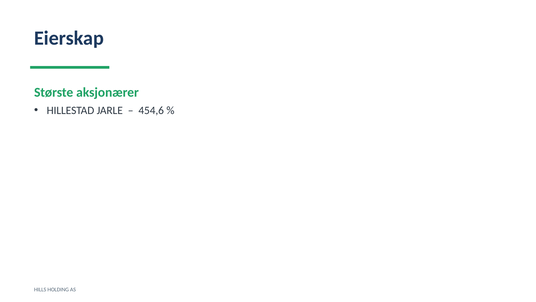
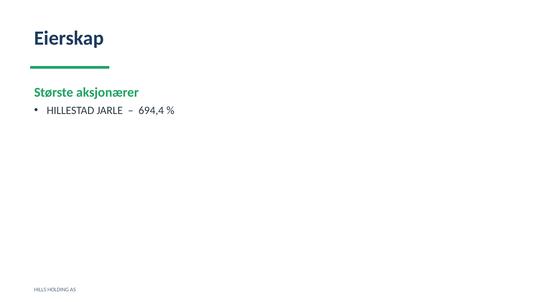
454,6: 454,6 -> 694,4 (151, 110)
